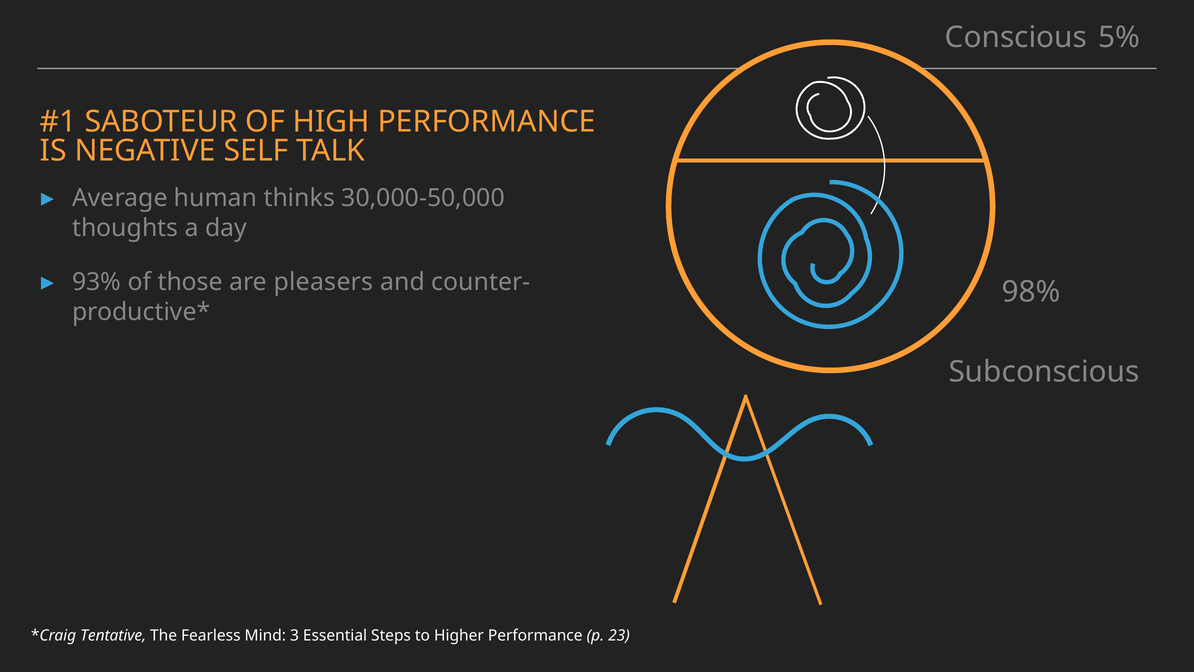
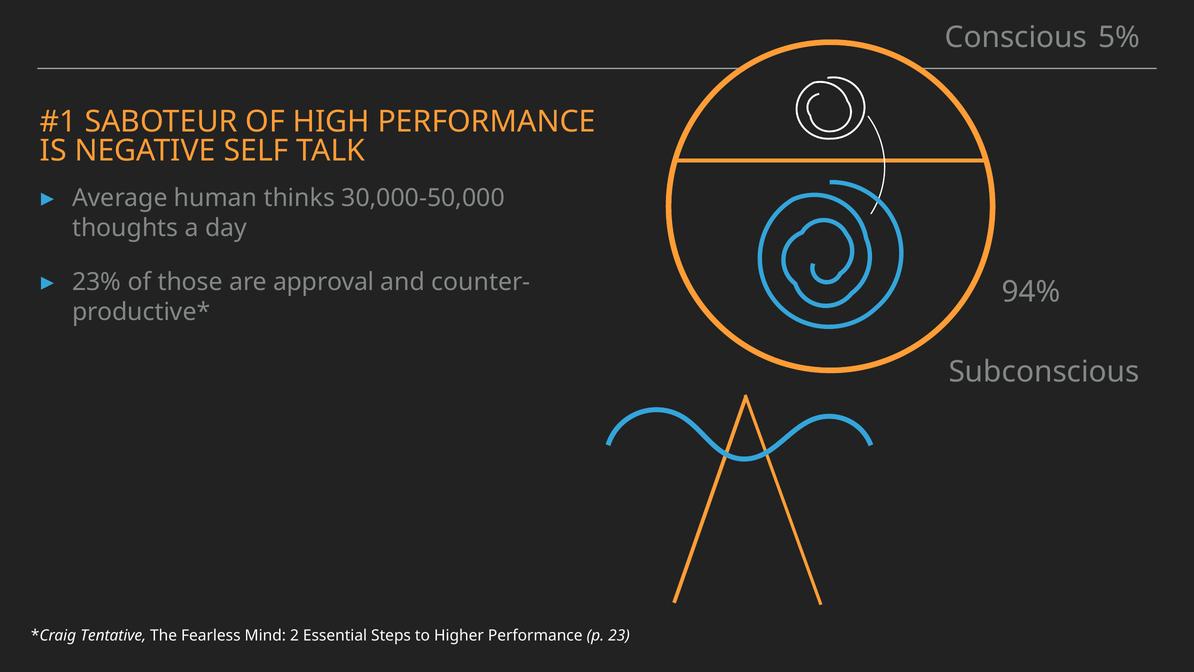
93%: 93% -> 23% (97, 282)
pleasers: pleasers -> approval (324, 282)
98%: 98% -> 94% (1031, 291)
3: 3 -> 2 (294, 635)
